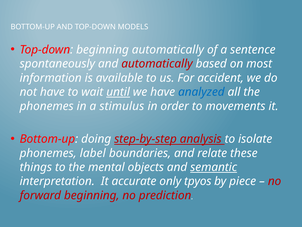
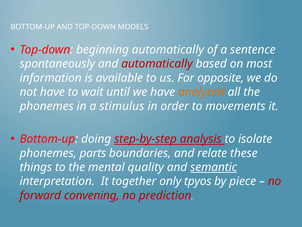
accident: accident -> opposite (221, 78)
until underline: present -> none (118, 92)
analyzed colour: blue -> orange (201, 92)
label: label -> parts (93, 153)
objects: objects -> quality (146, 167)
accurate: accurate -> together (134, 181)
forward beginning: beginning -> convening (92, 195)
